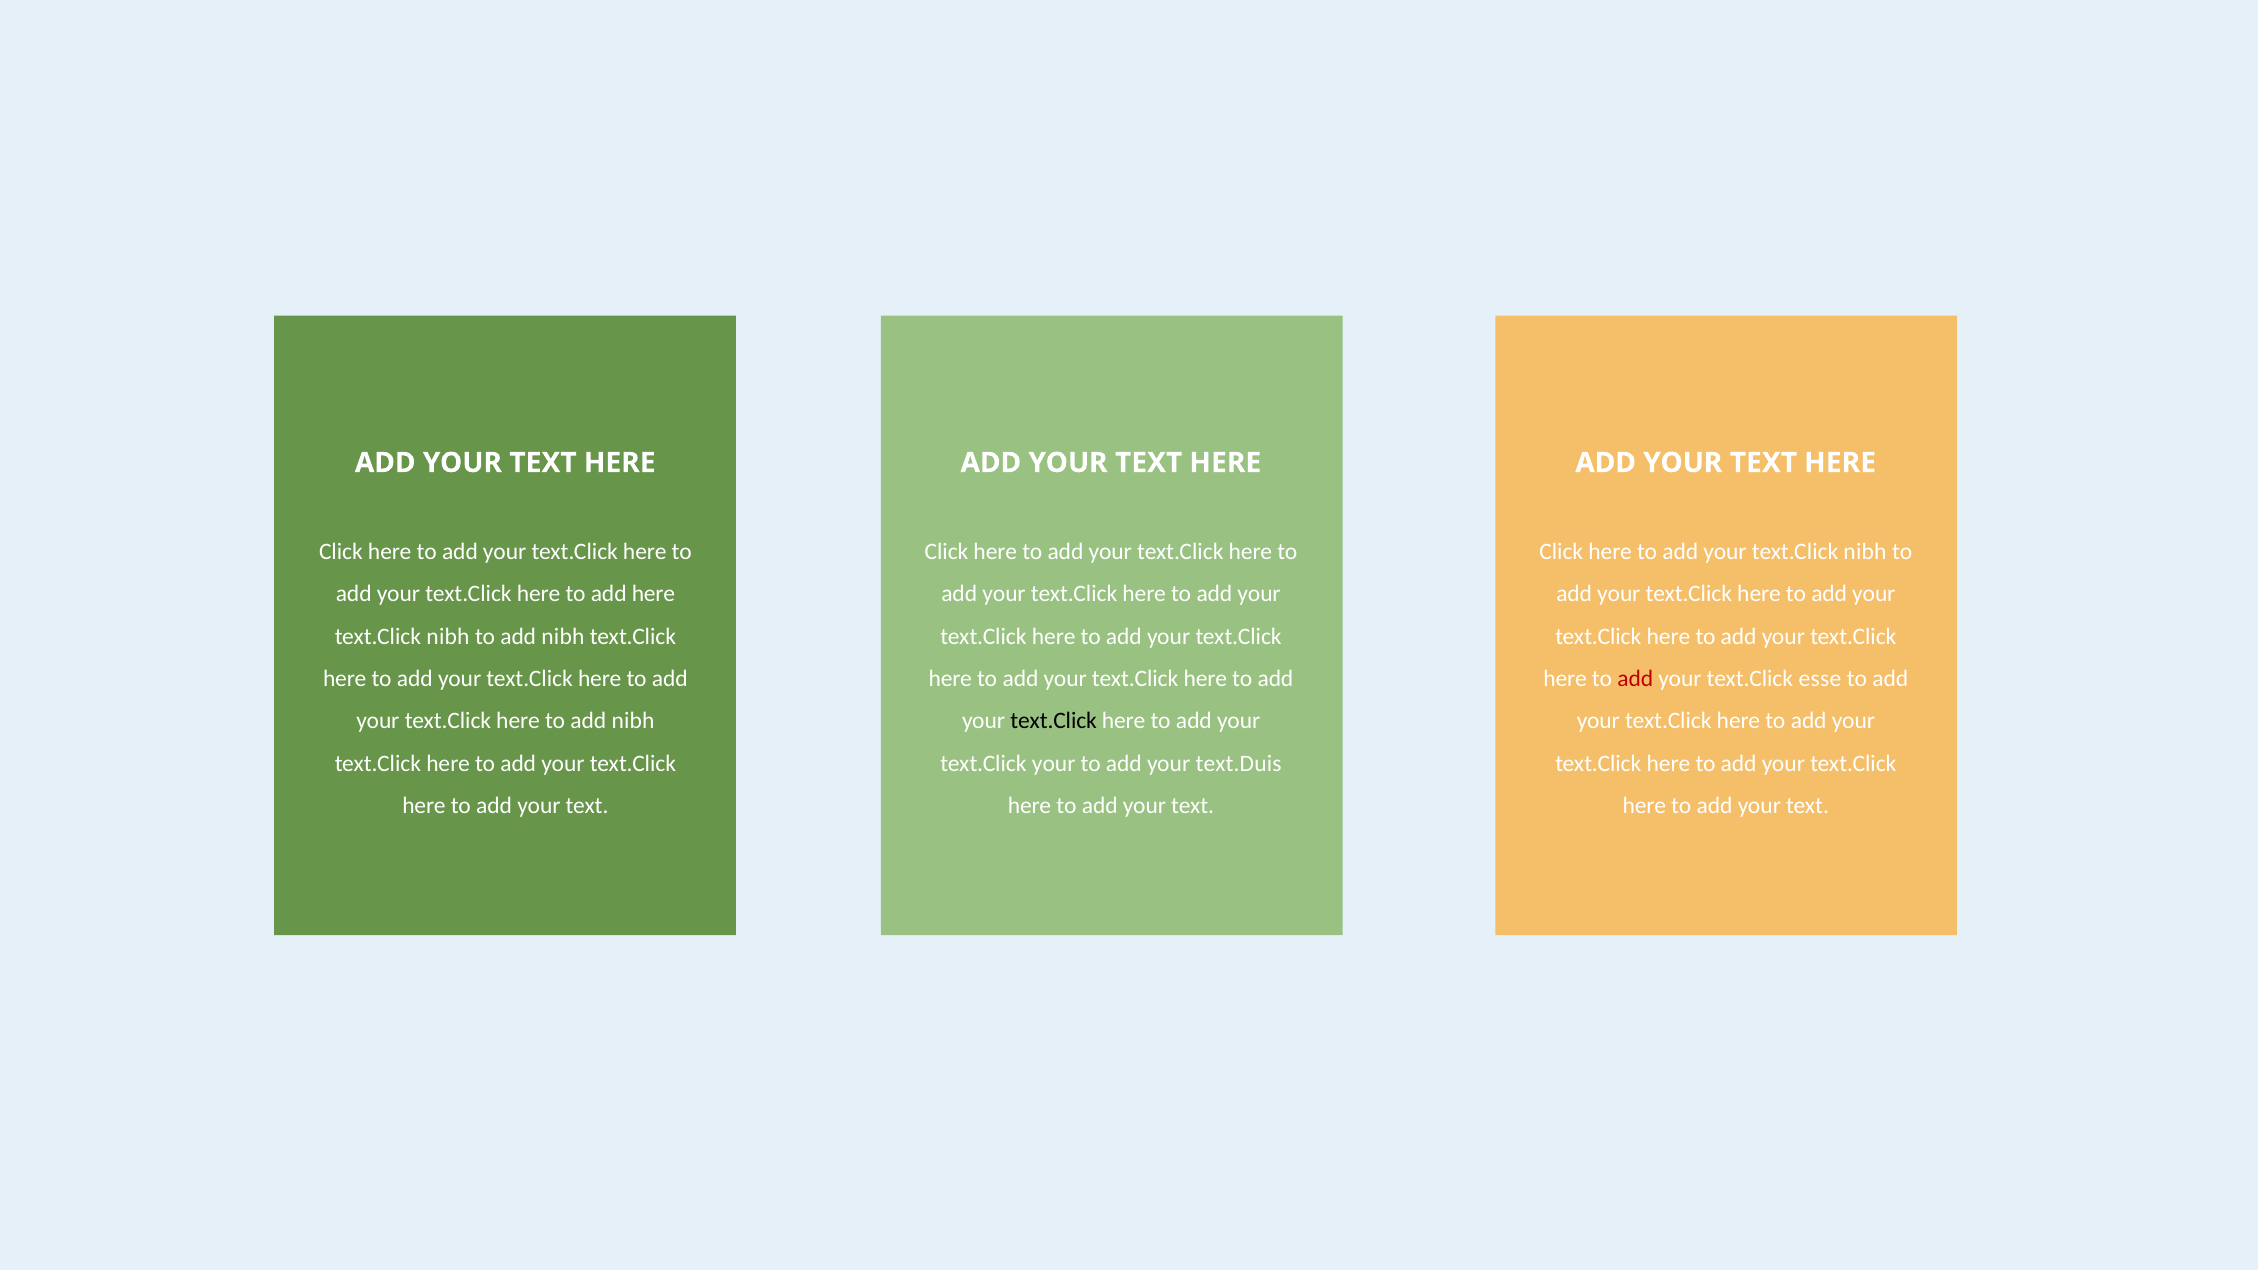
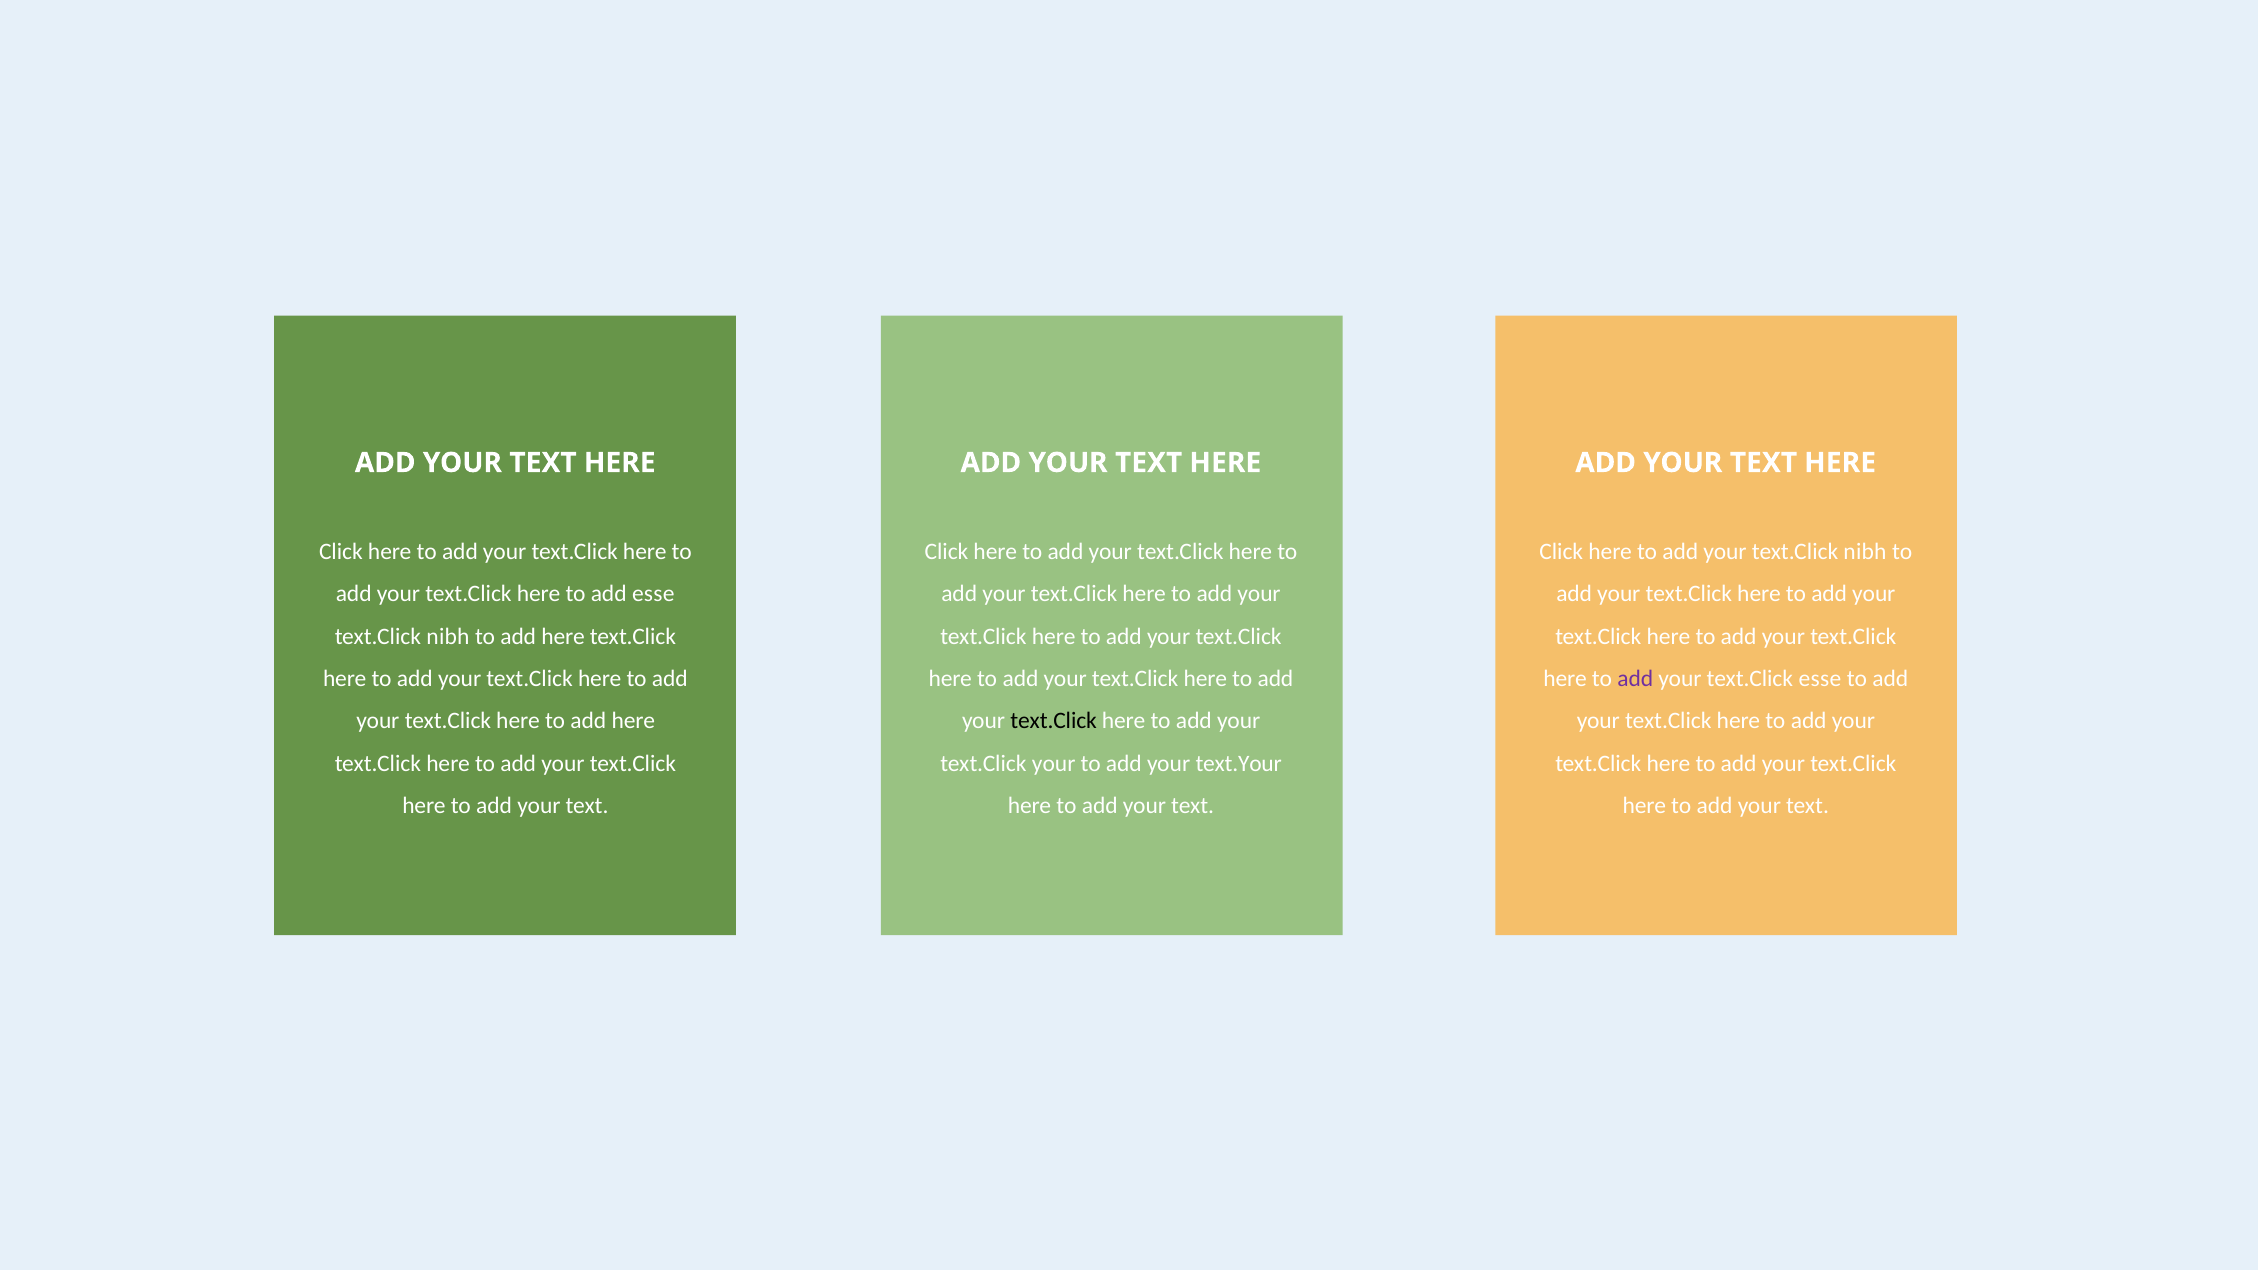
add here: here -> esse (653, 594)
nibh: nibh -> here (563, 636)
add colour: red -> purple (1635, 679)
here to add nibh: nibh -> here (633, 721)
text.Duis: text.Duis -> text.Your (1239, 764)
